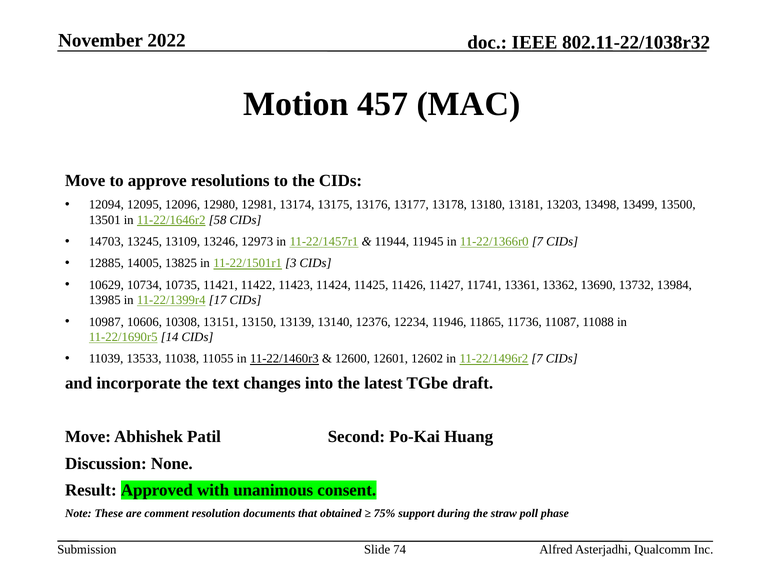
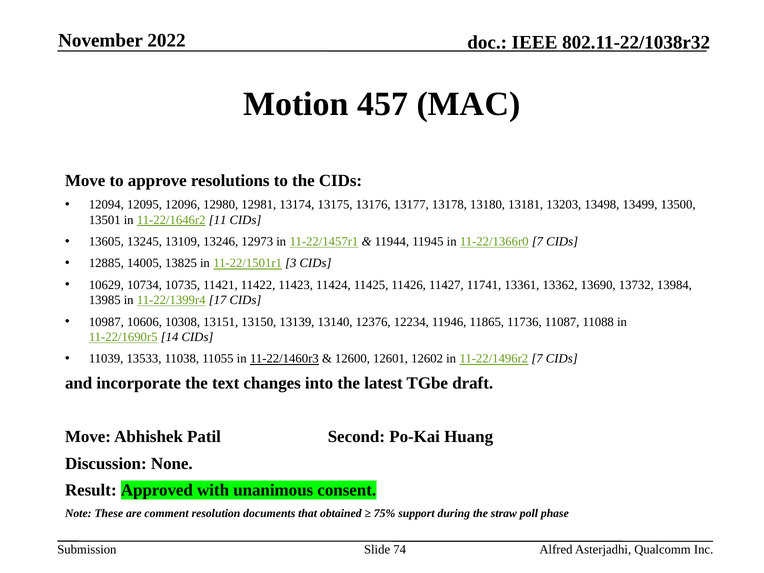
58: 58 -> 11 (218, 220)
14703: 14703 -> 13605 (106, 242)
